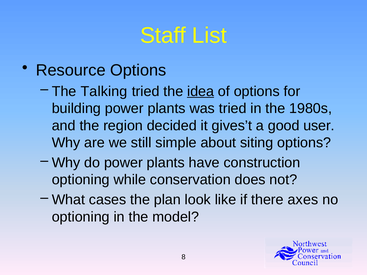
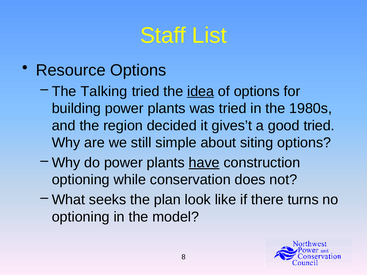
good user: user -> tried (319, 126)
have underline: none -> present (204, 163)
cases: cases -> seeks (108, 200)
axes: axes -> turns (303, 200)
